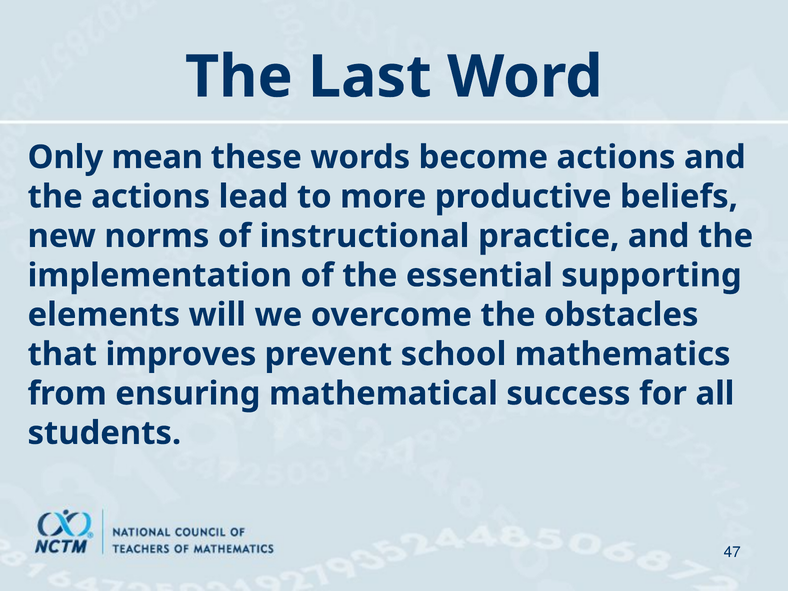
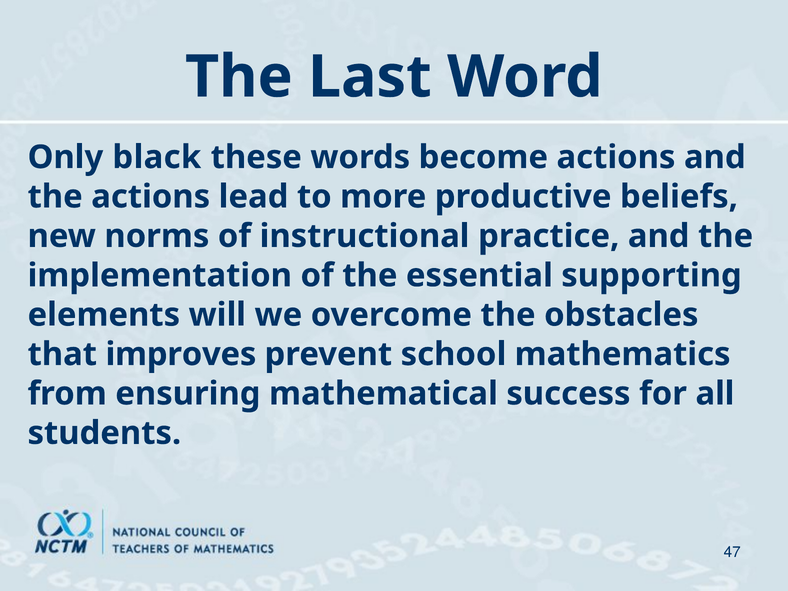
mean: mean -> black (157, 157)
